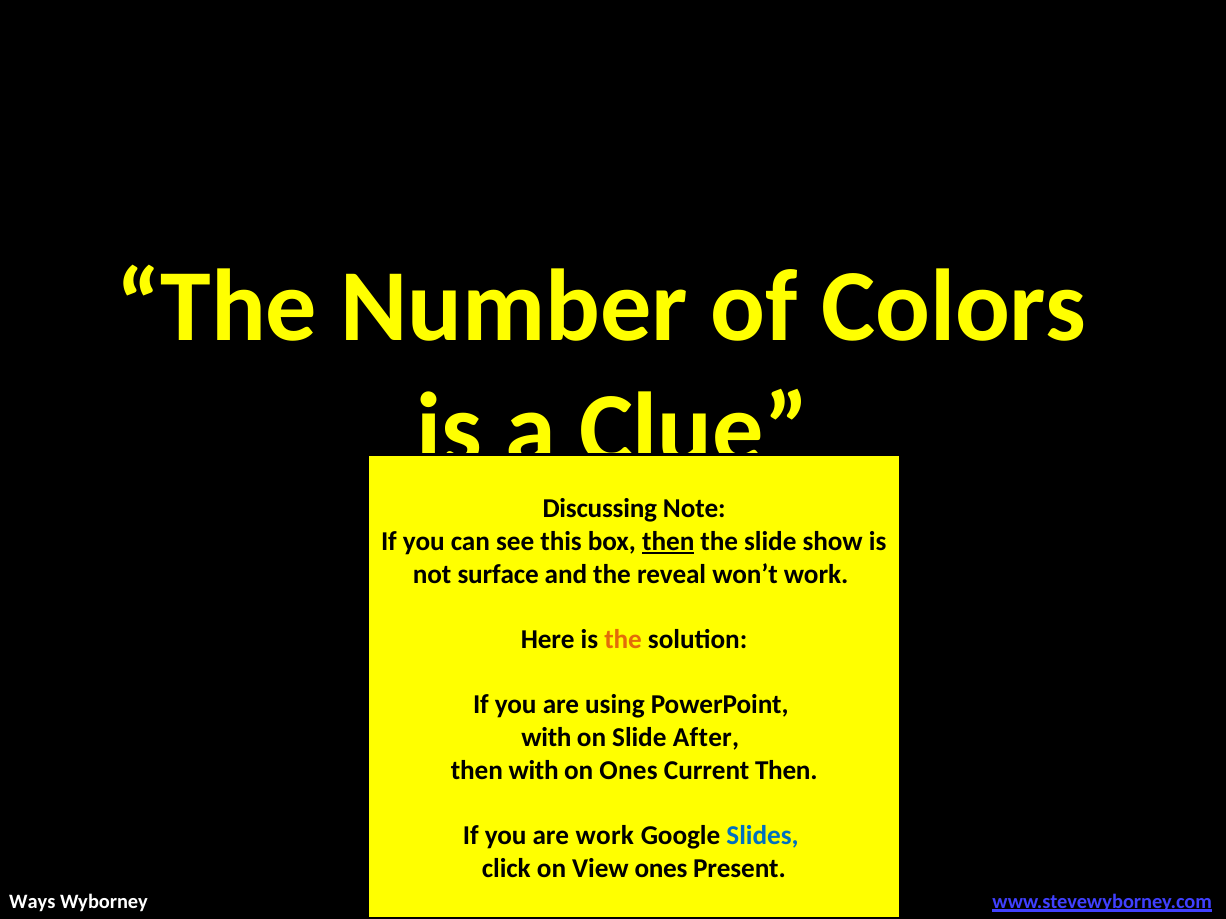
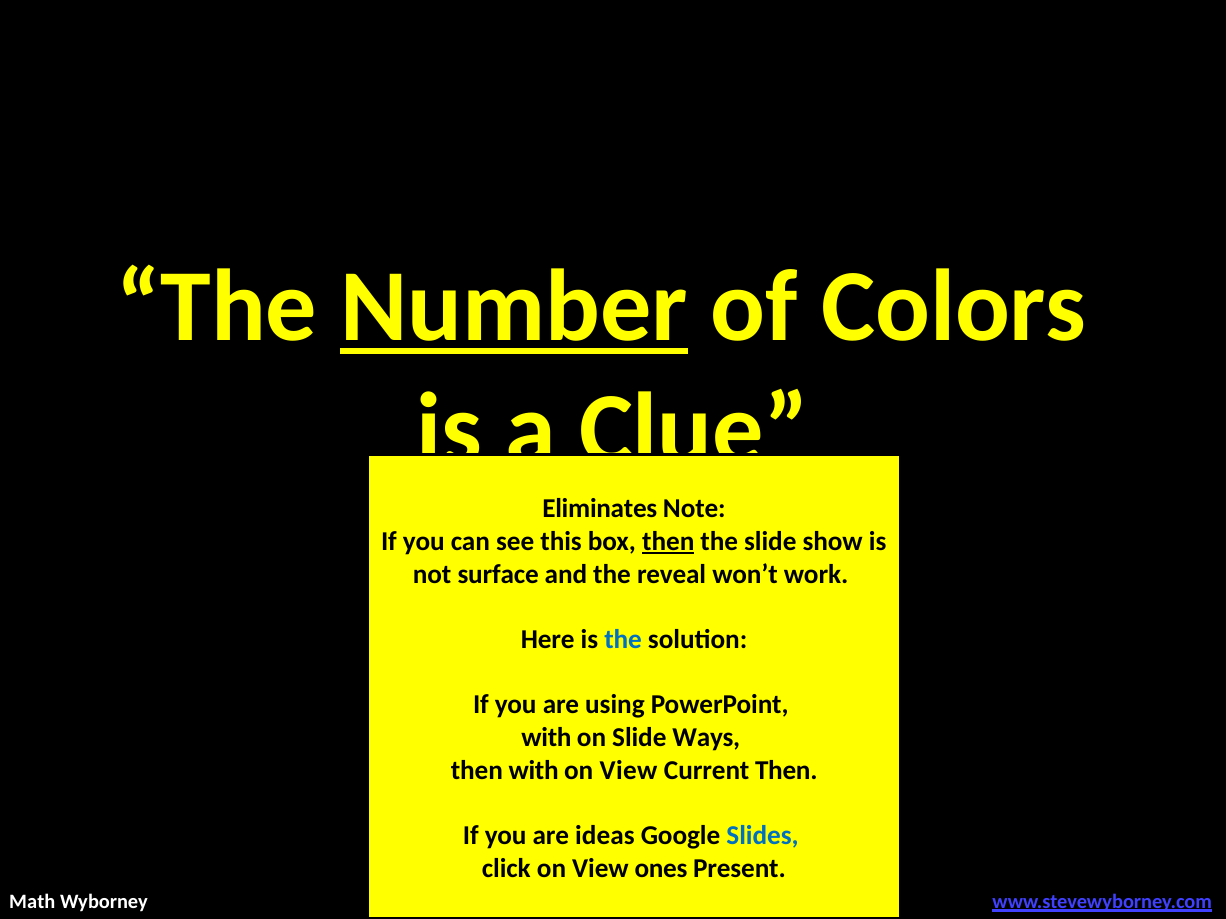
Number underline: none -> present (514, 307)
Discussing: Discussing -> Eliminates (600, 509)
the colour: orange -> blue (623, 640)
After: After -> Ways (706, 738)
Ones: Ones -> View (629, 771)
are work: work -> ideas (605, 836)
Ways: Ways -> Math (32, 902)
